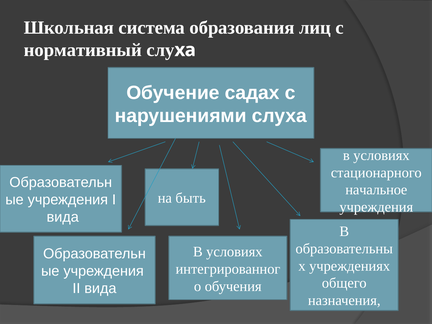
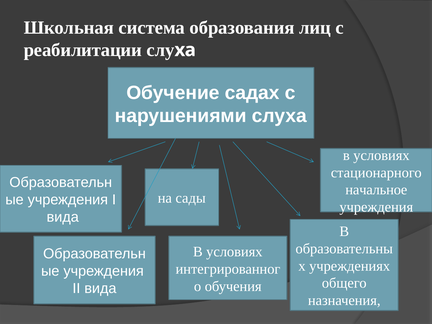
нормативный: нормативный -> реабилитации (83, 50)
быть: быть -> сады (191, 198)
